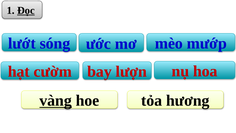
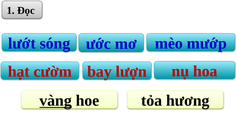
Đọc underline: present -> none (26, 10)
